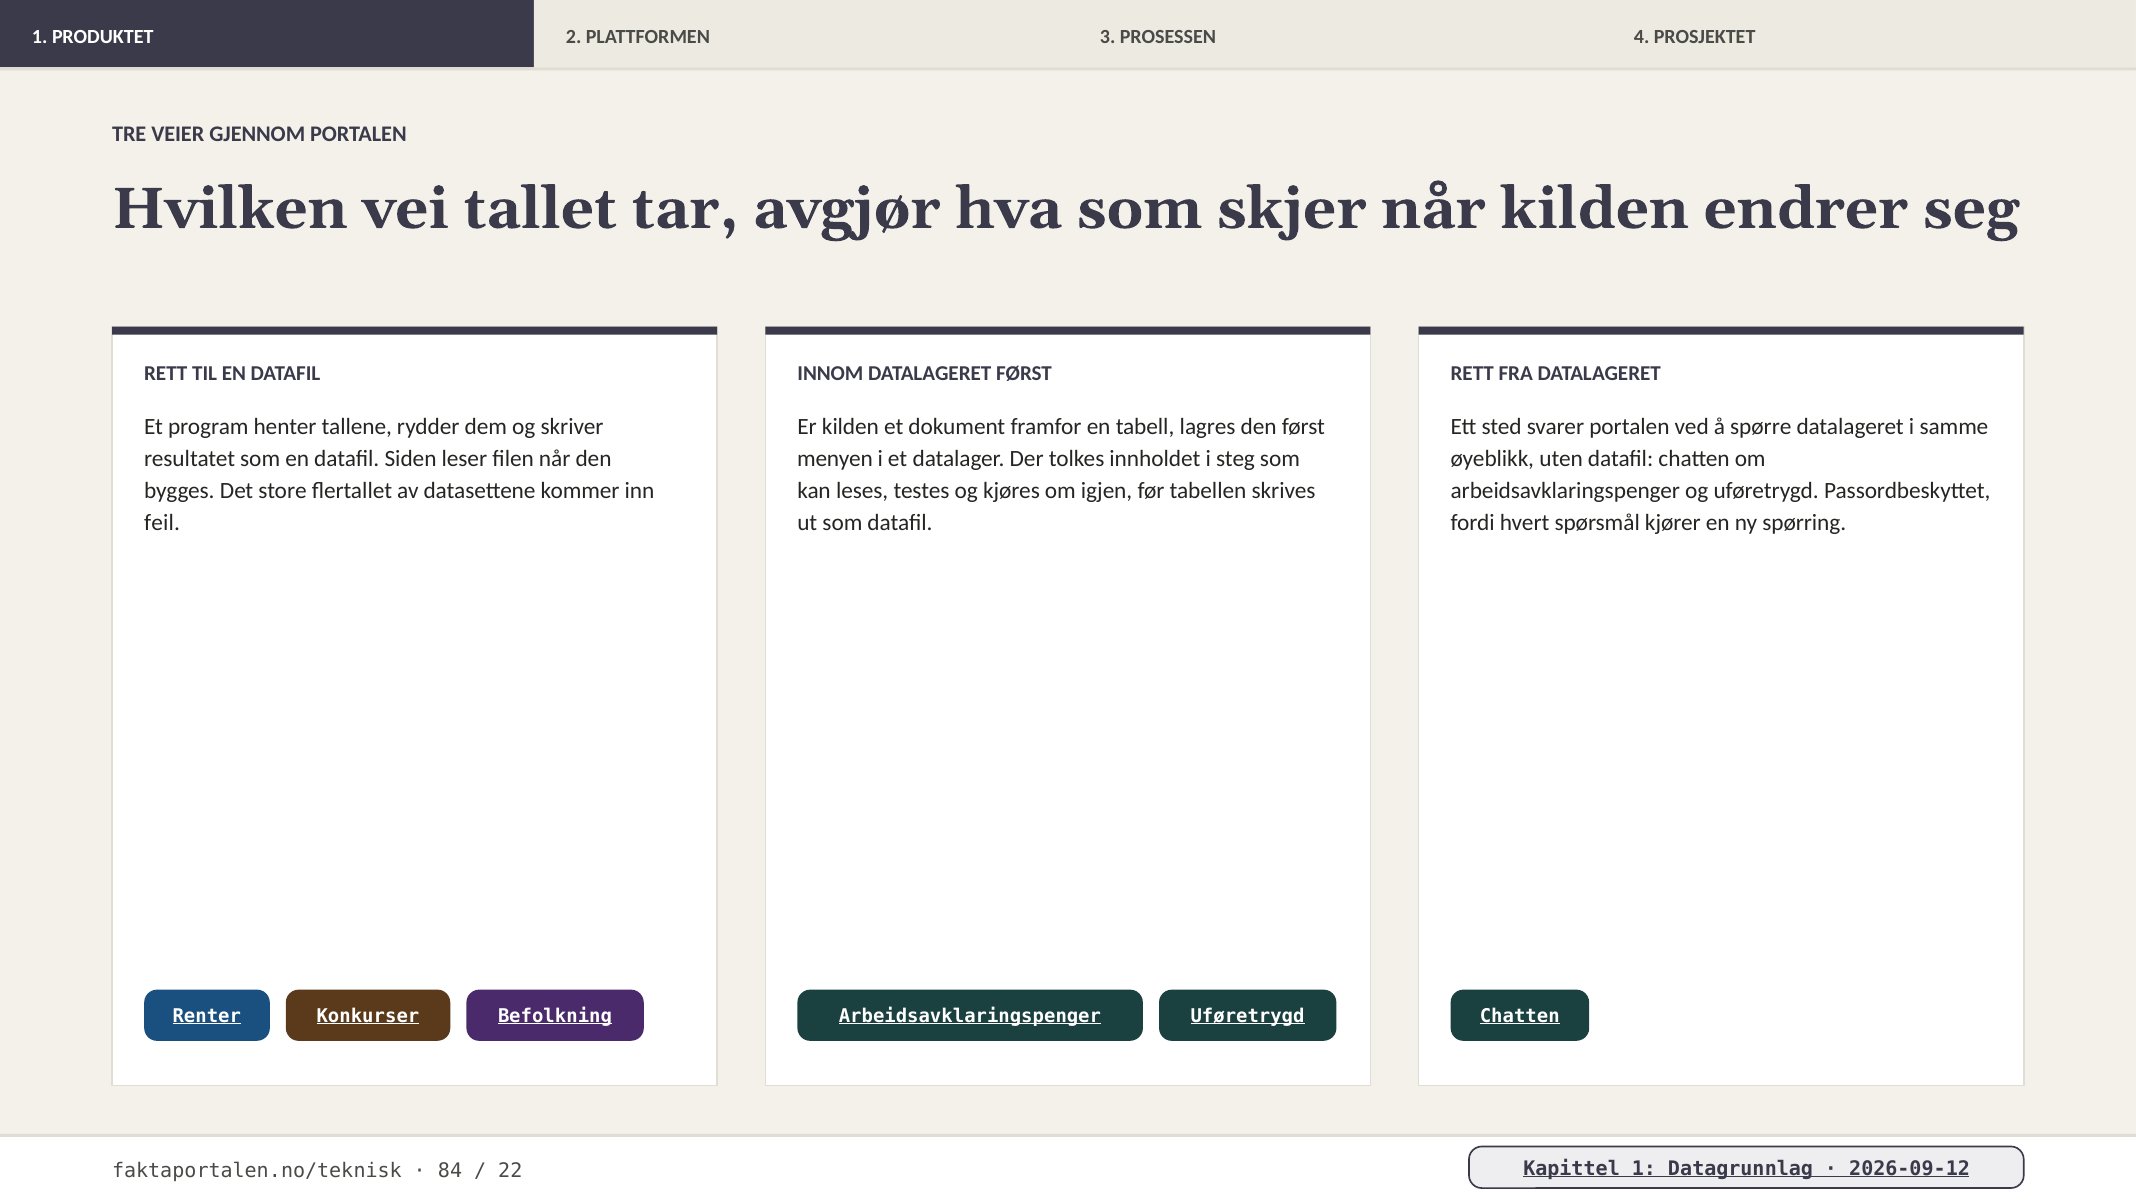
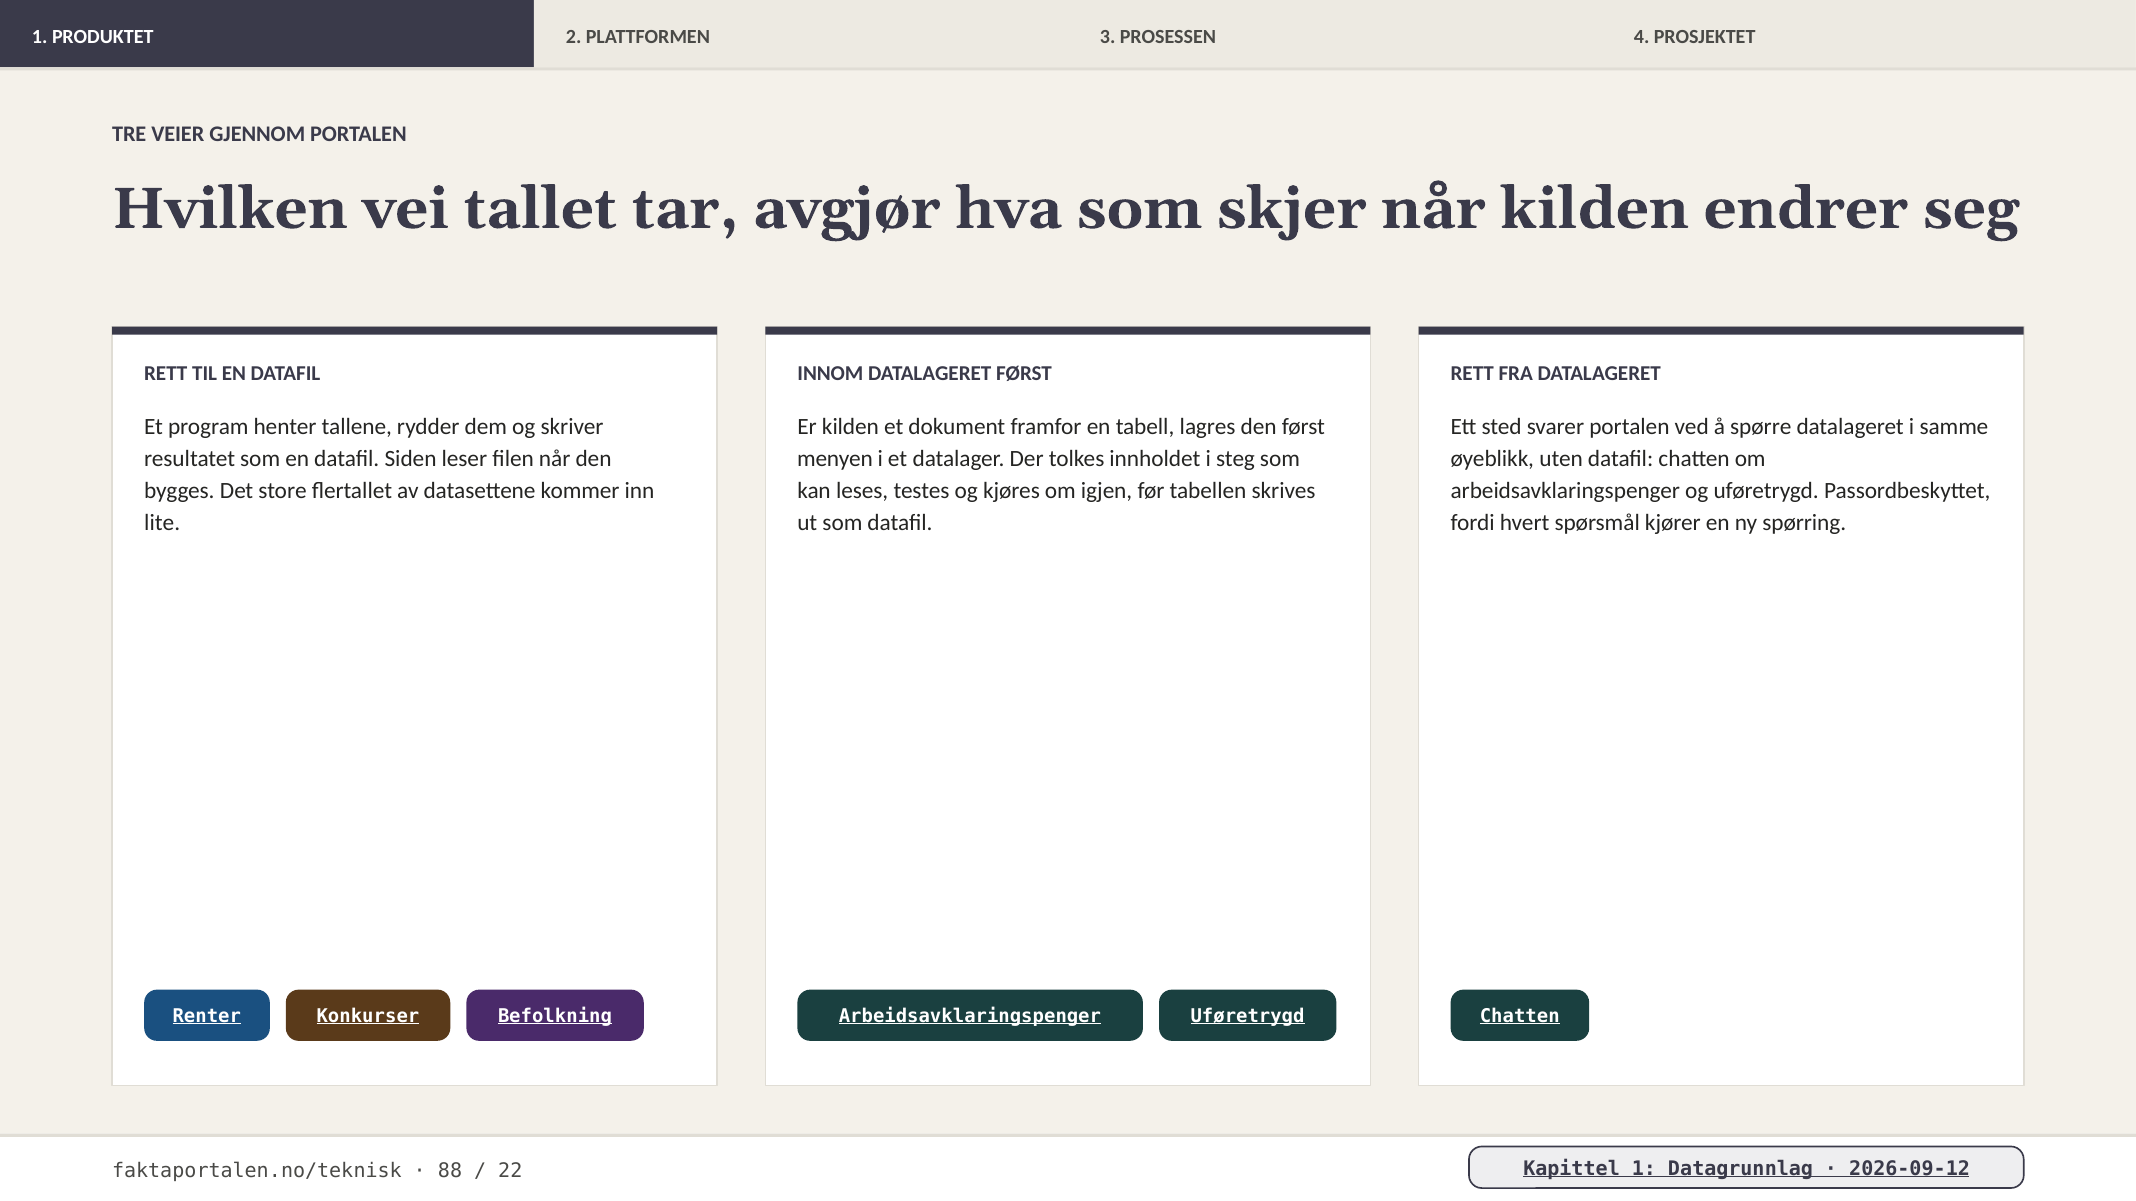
feil: feil -> lite (162, 523)
84: 84 -> 88 (450, 1171)
